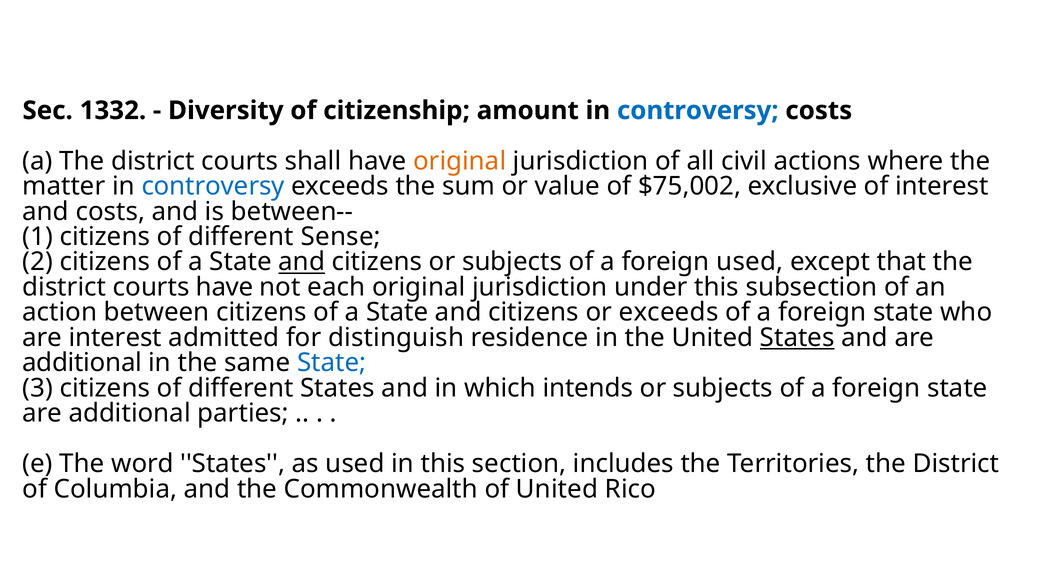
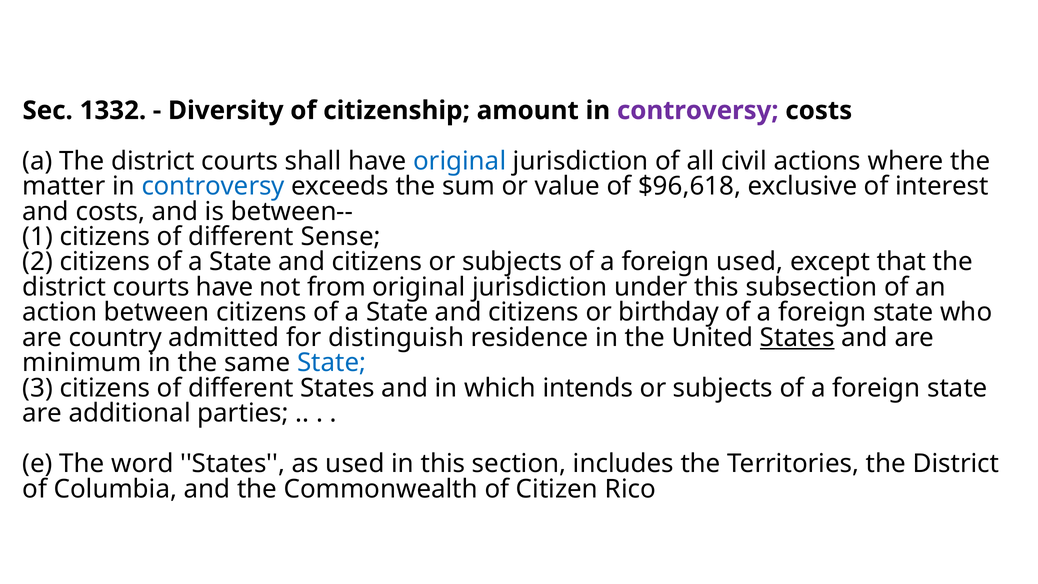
controversy colour: blue -> purple (698, 111)
original colour: orange -> blue (460, 161)
$75,002: $75,002 -> $96,618 (690, 186)
and underline: present -> none (302, 262)
each: each -> from (337, 287)
or exceeds: exceeds -> birthday (669, 312)
are interest: interest -> country (115, 338)
additional: additional -> minimum (82, 363)
of United: United -> Citizen (557, 489)
